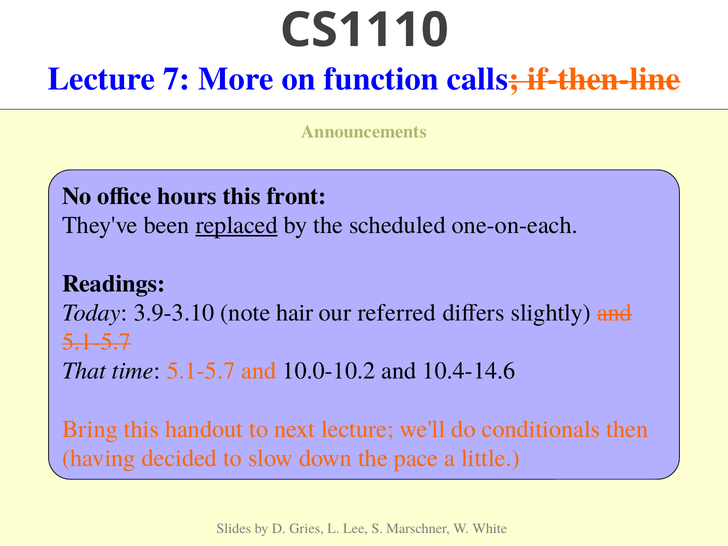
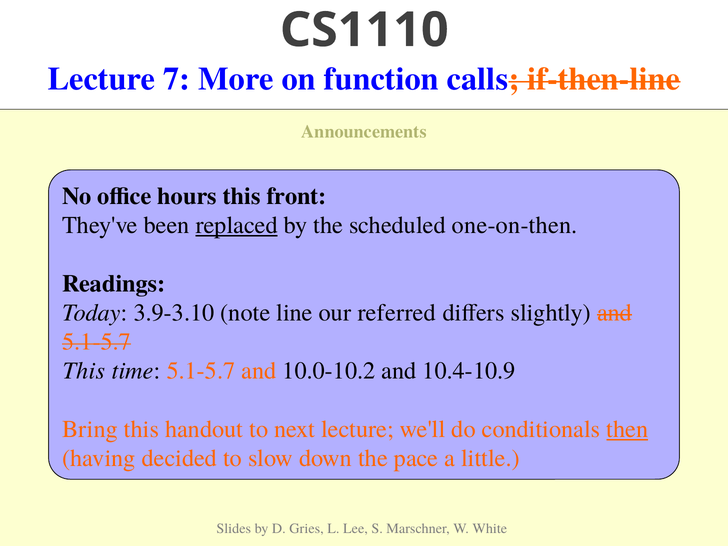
one-on-each: one-on-each -> one-on-then (515, 225)
hair: hair -> line (295, 313)
That: That -> This (84, 371)
10.4-14.6: 10.4-14.6 -> 10.4-10.9 (469, 371)
then underline: none -> present (627, 429)
